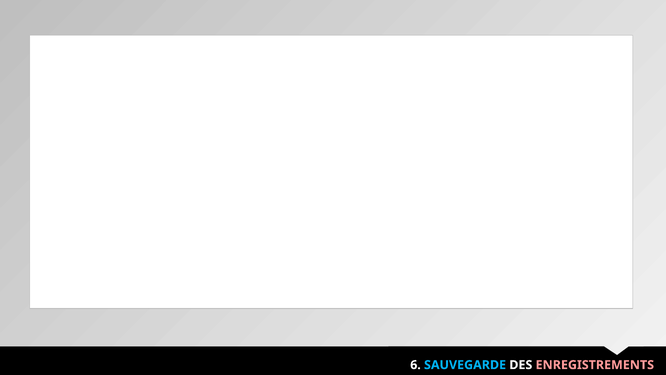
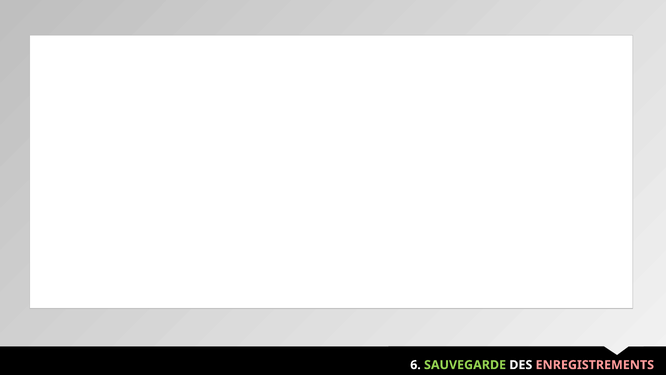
SAUVEGARDE colour: light blue -> light green (465, 365)
